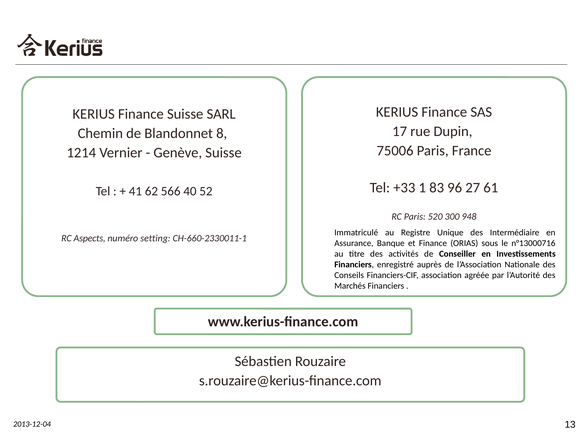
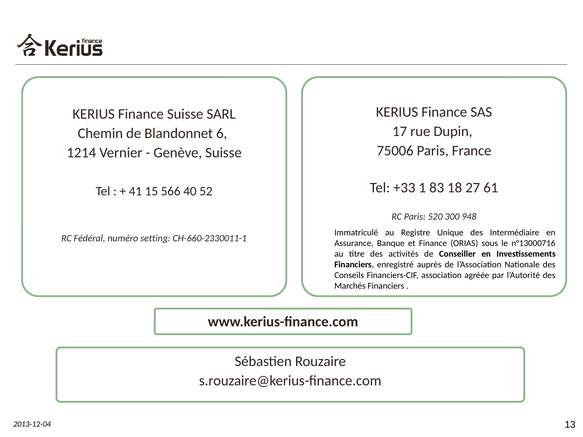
8: 8 -> 6 (222, 133)
96: 96 -> 18 (455, 188)
62: 62 -> 15 (151, 191)
Aspects: Aspects -> Fédéral (90, 238)
